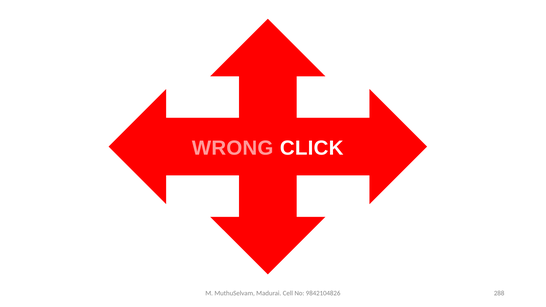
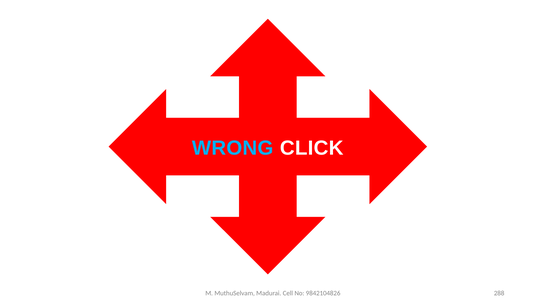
WRONG colour: pink -> light blue (233, 148)
